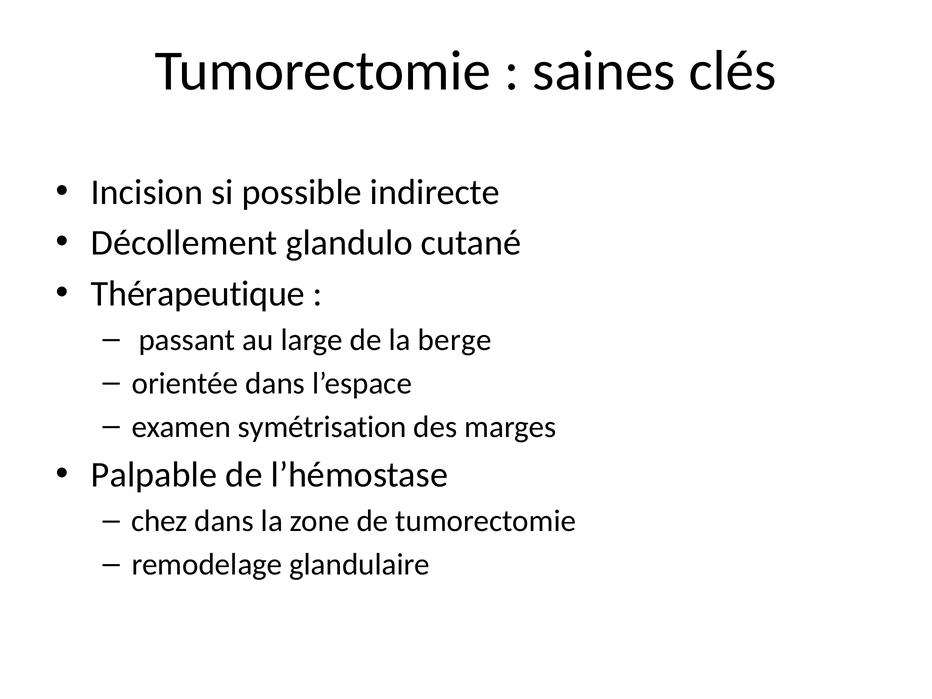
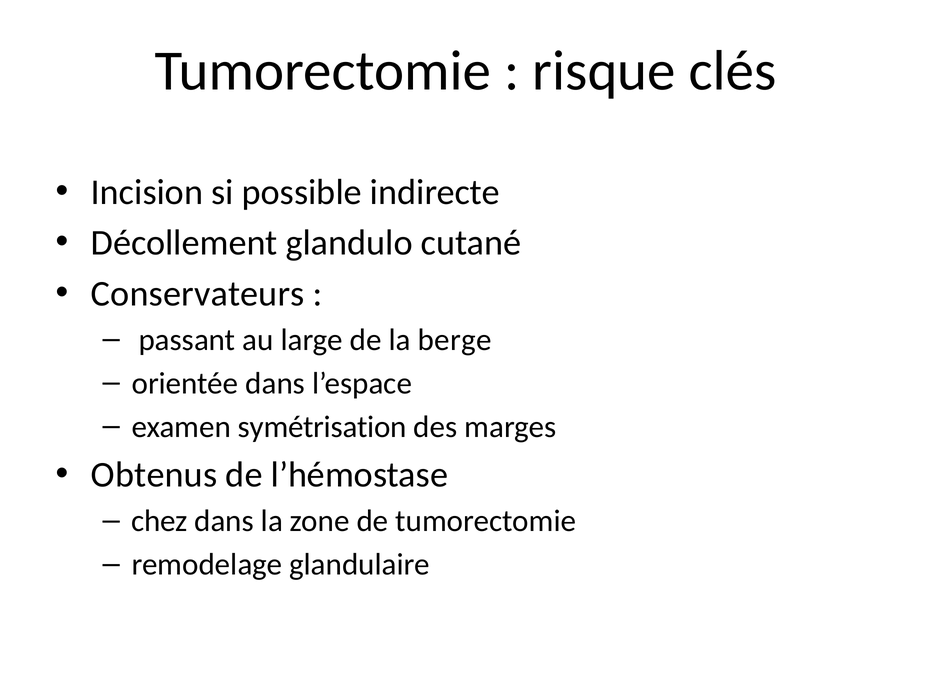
saines: saines -> risque (604, 71)
Thérapeutique: Thérapeutique -> Conservateurs (198, 294)
Palpable: Palpable -> Obtenus (154, 475)
